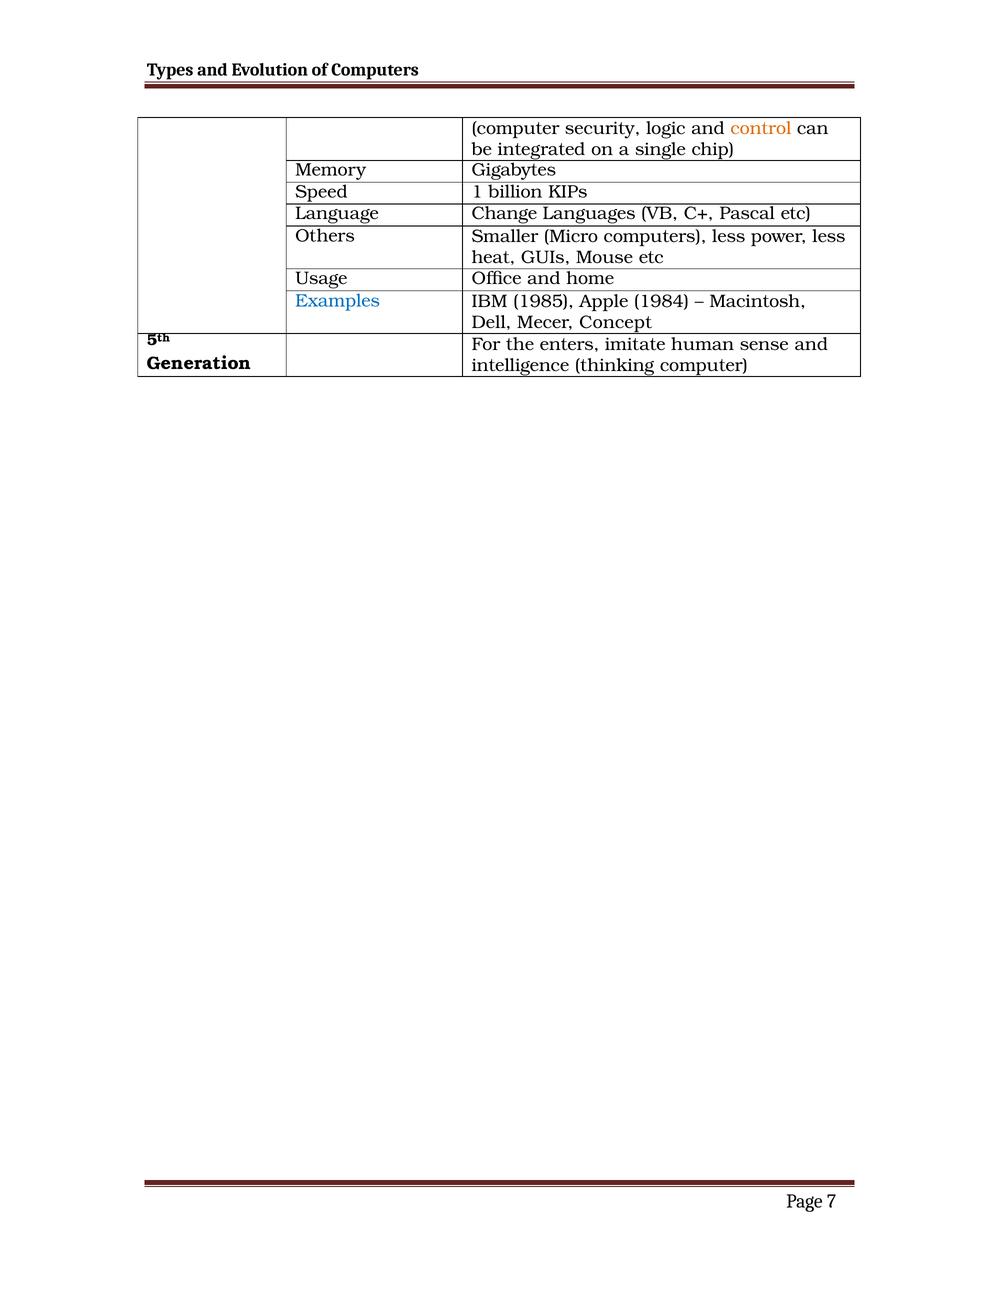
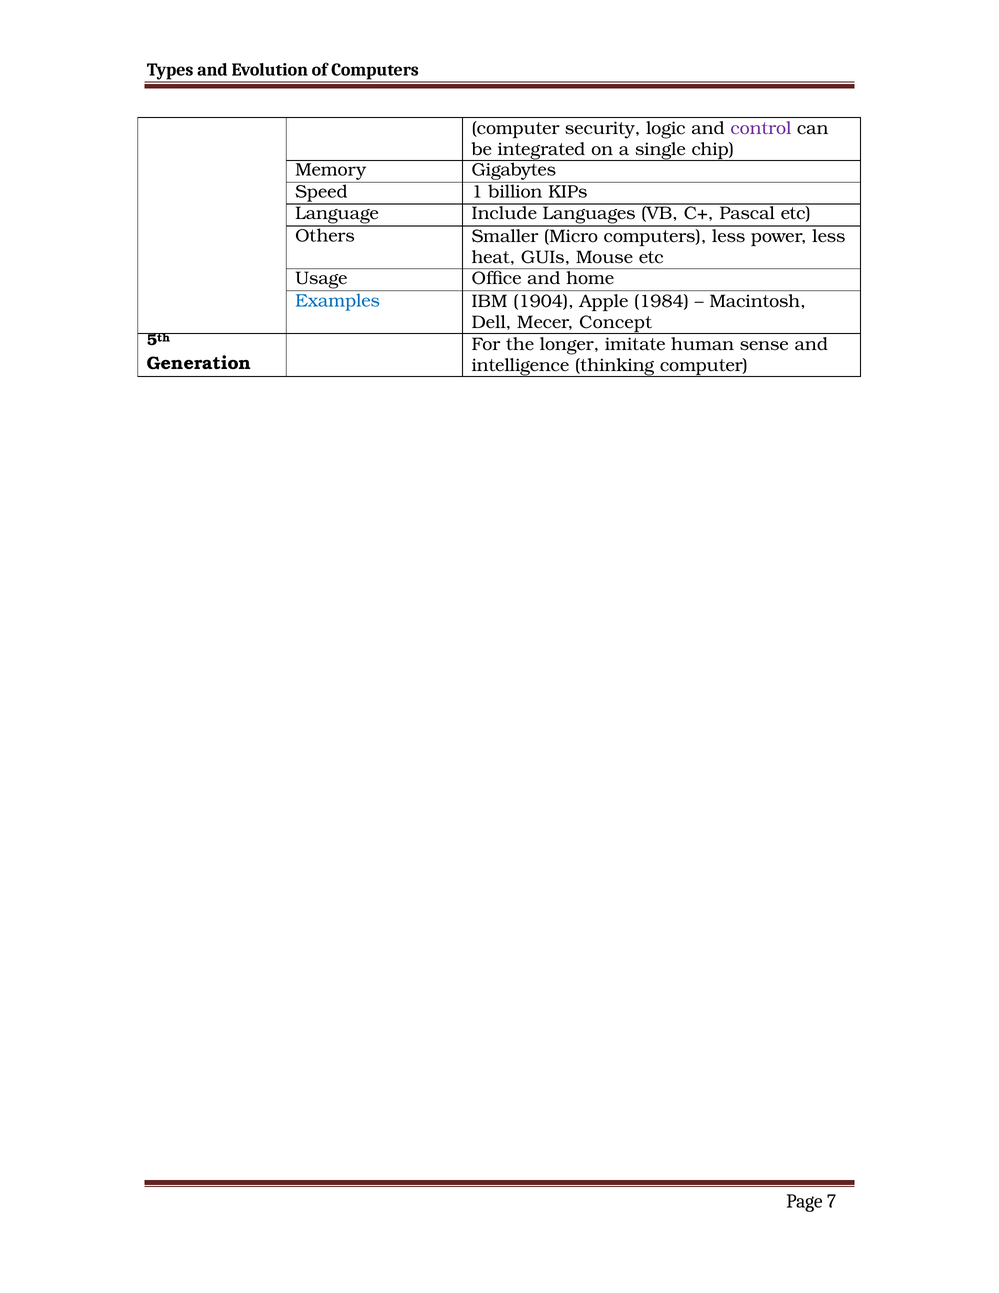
control colour: orange -> purple (761, 128)
Change: Change -> Include (504, 214)
1985: 1985 -> 1904 (544, 301)
enters: enters -> longer (569, 344)
